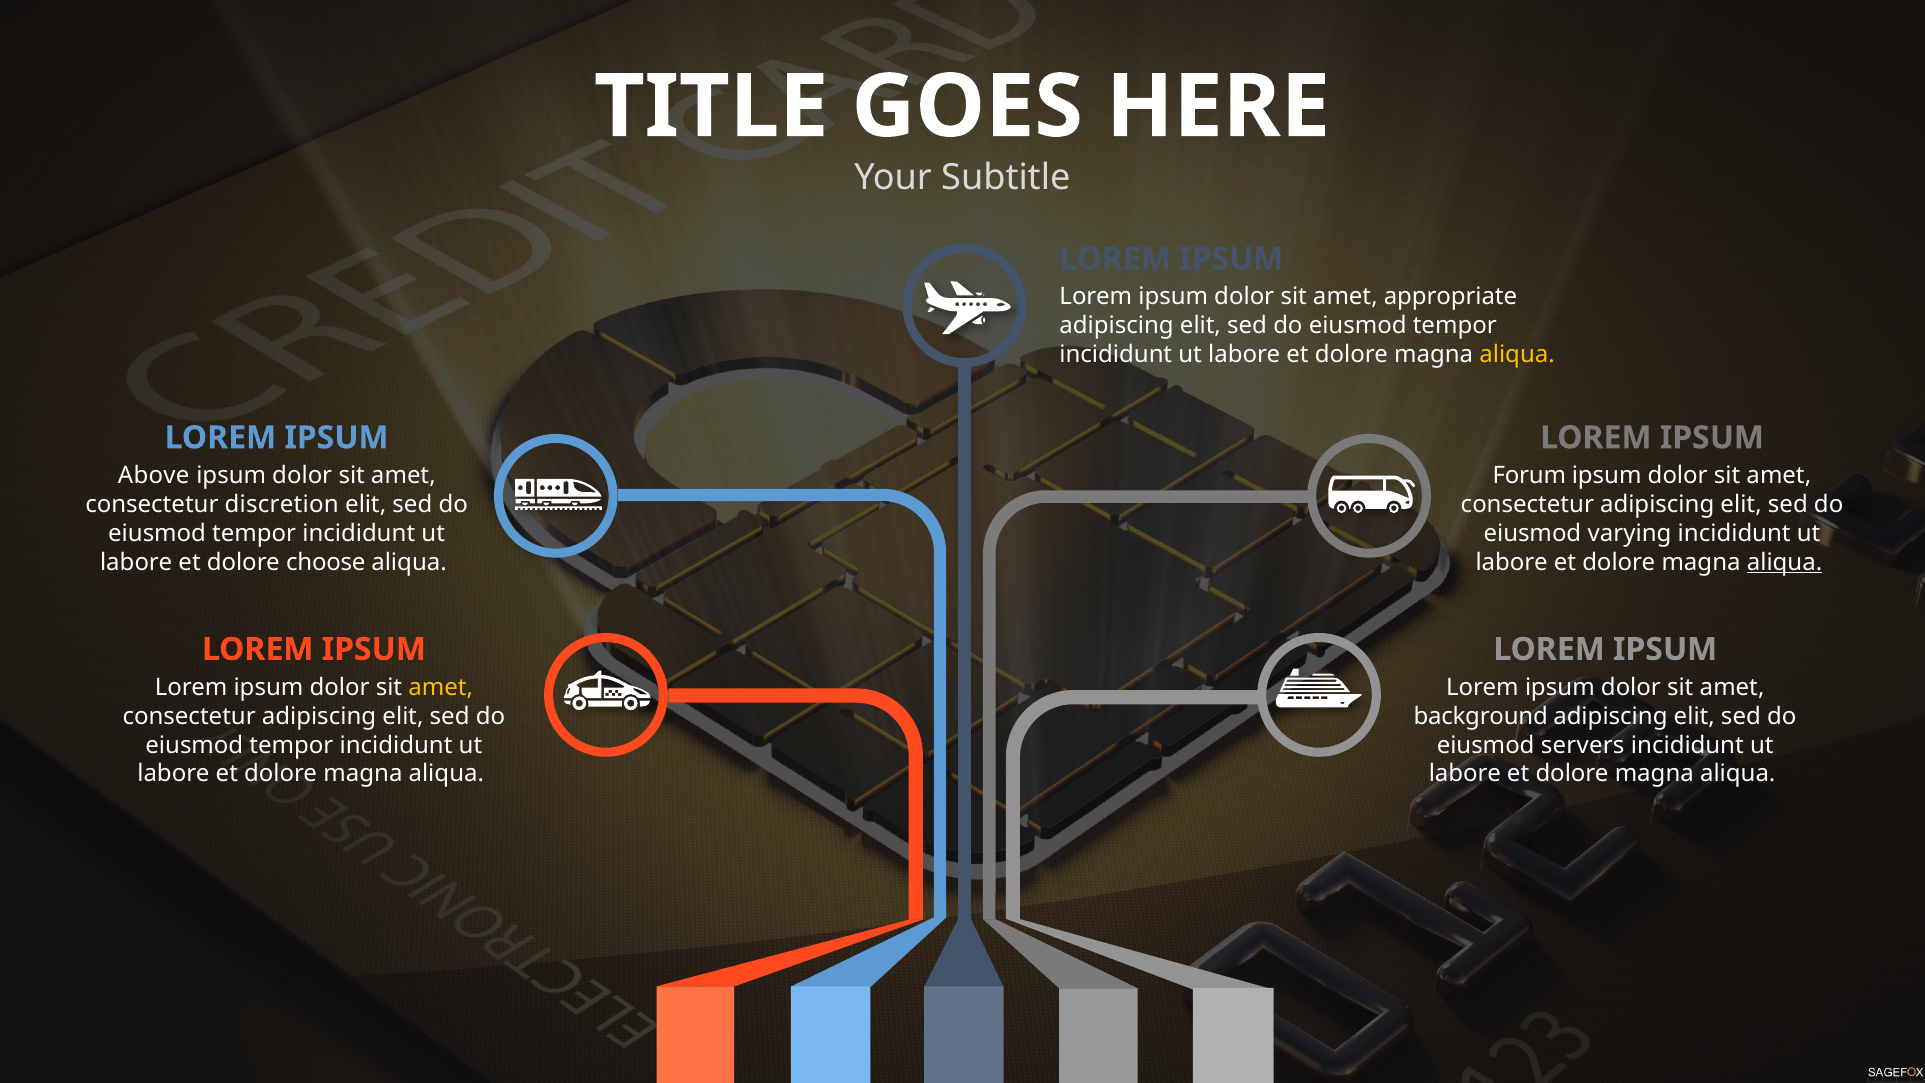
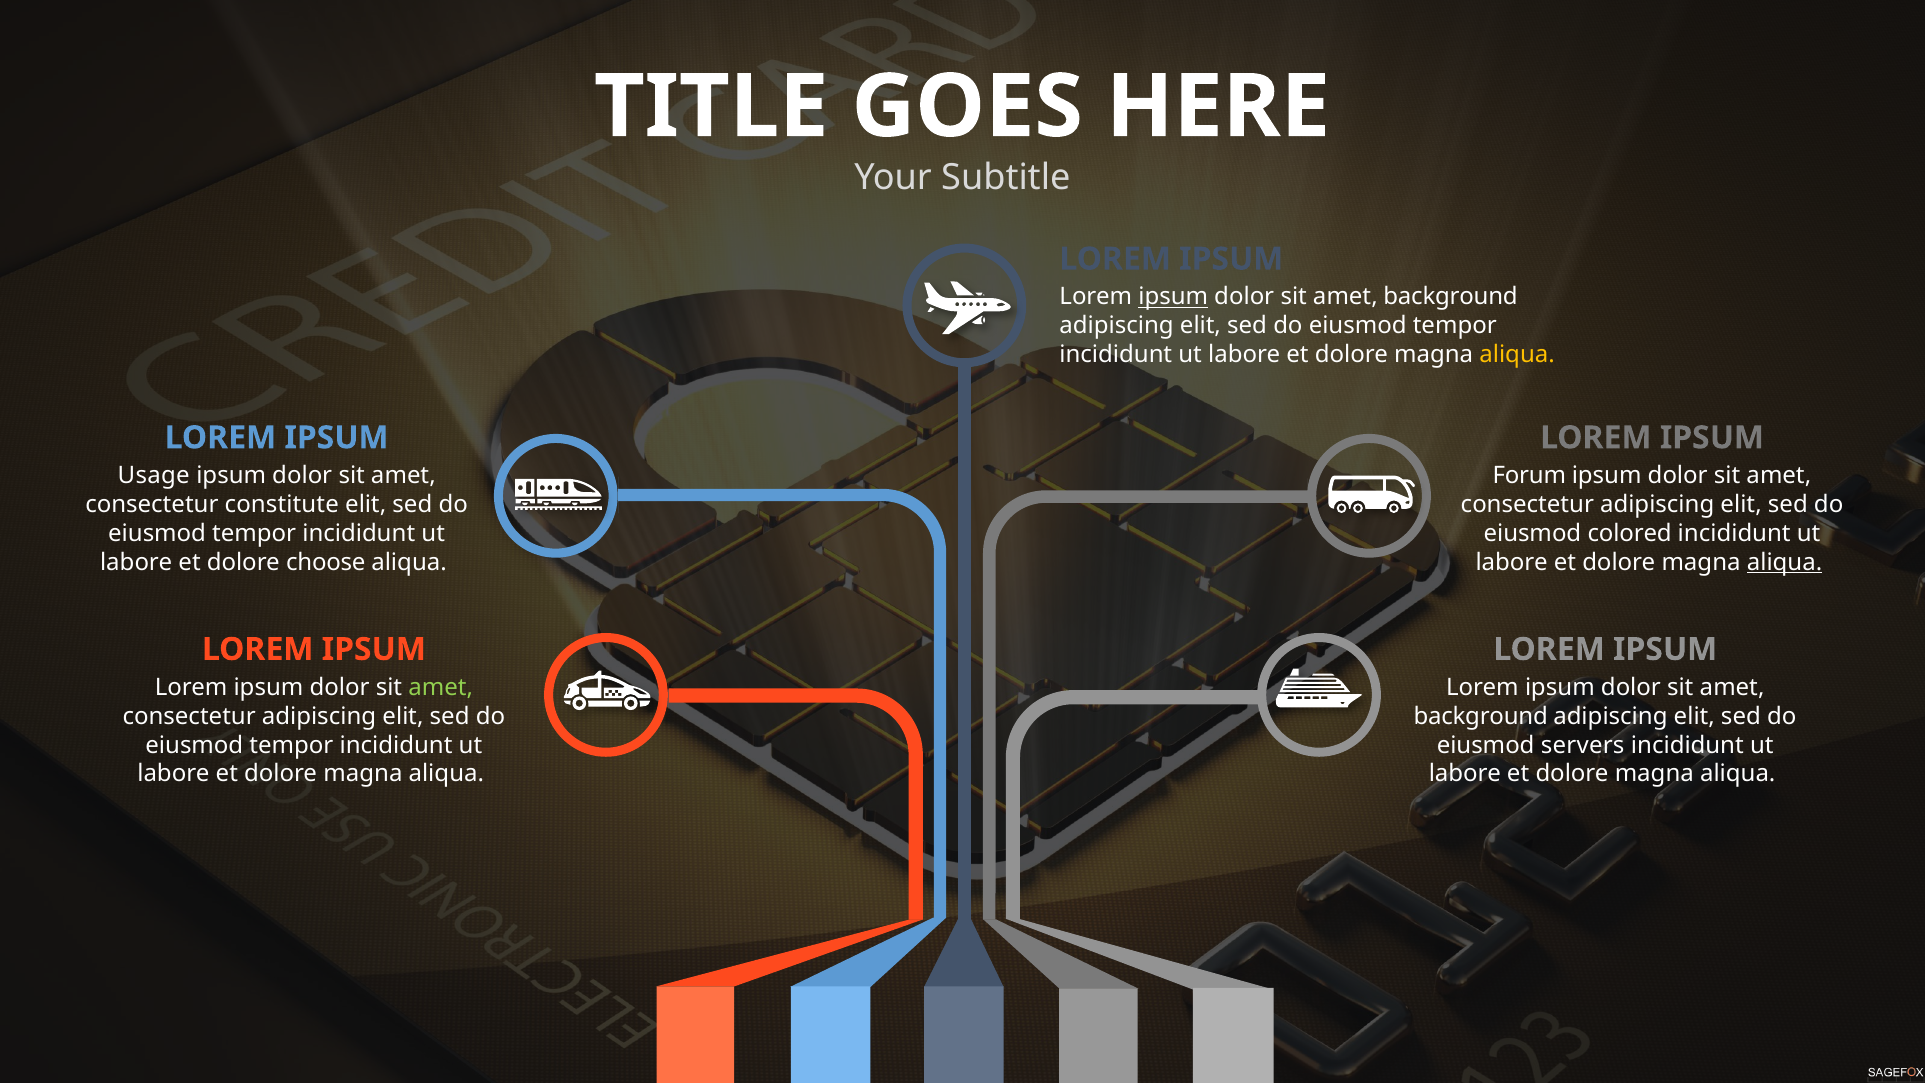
ipsum underline: none -> present (1173, 297)
appropriate: appropriate -> background (1451, 297)
Above: Above -> Usage (154, 476)
discretion: discretion -> constitute (282, 504)
varying: varying -> colored (1630, 533)
amet colour: yellow -> light green (441, 687)
